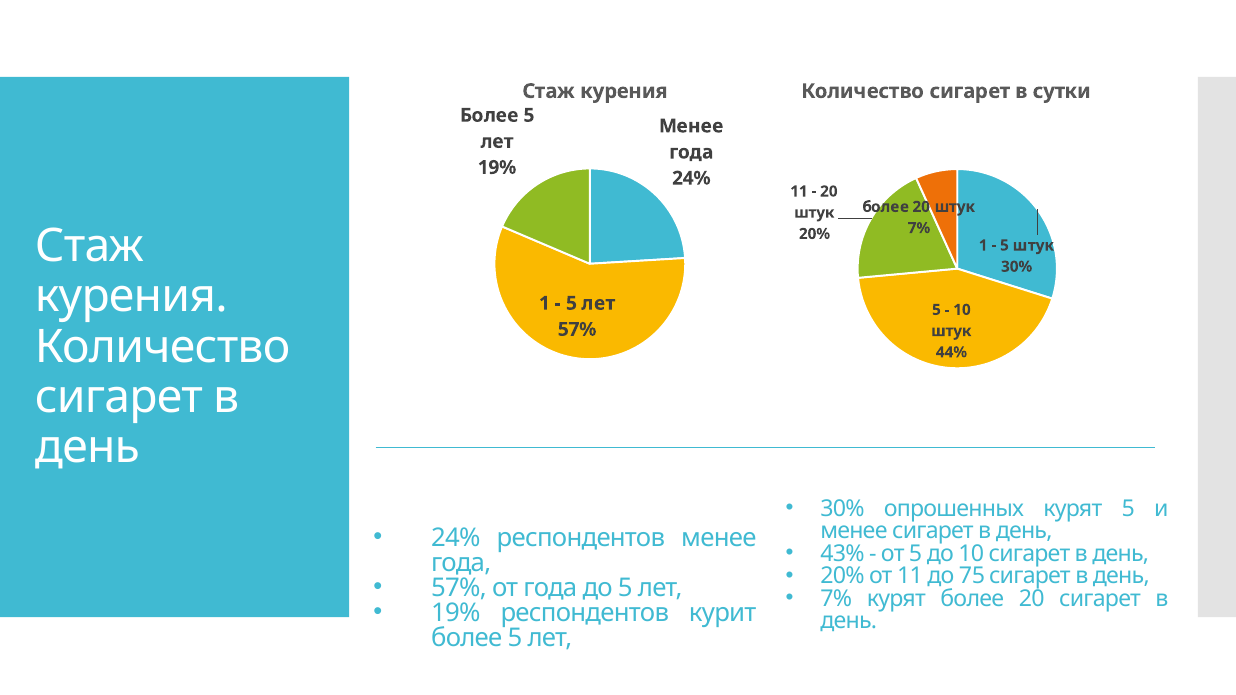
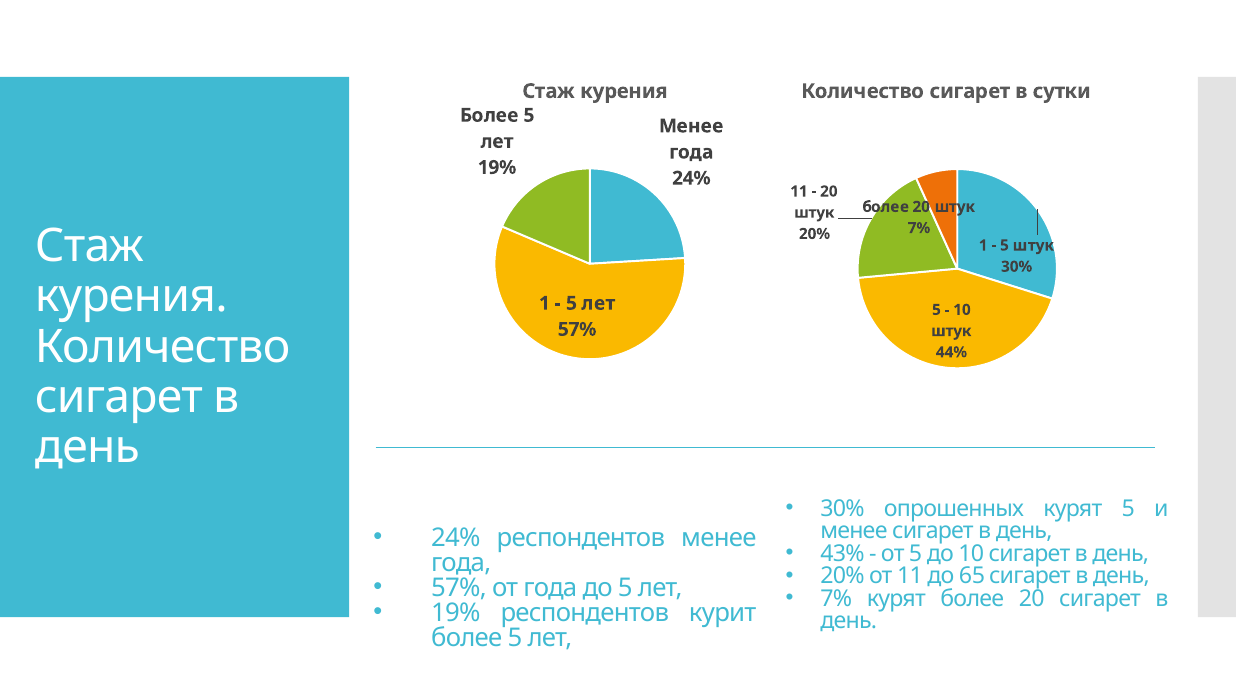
75: 75 -> 65 (972, 577)
